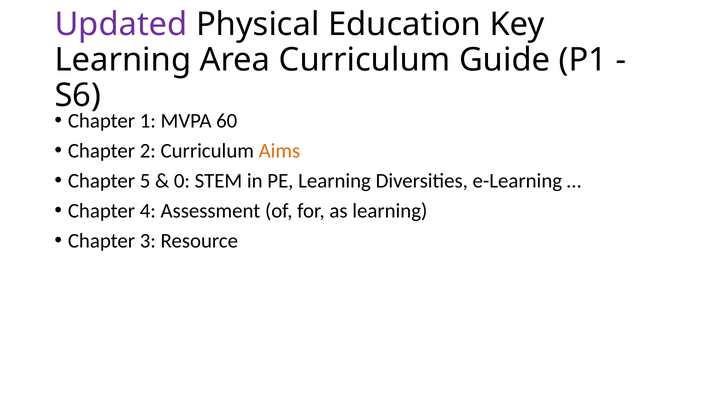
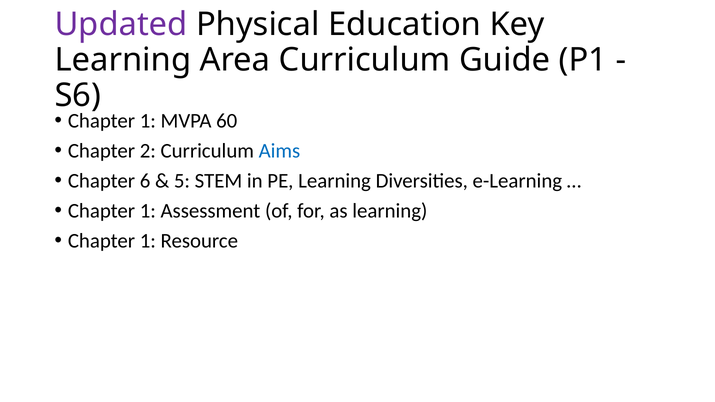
Aims colour: orange -> blue (279, 151)
5: 5 -> 6 (145, 181)
0: 0 -> 5 (182, 181)
4: 4 -> 1 (148, 211)
3: 3 -> 1 (148, 241)
